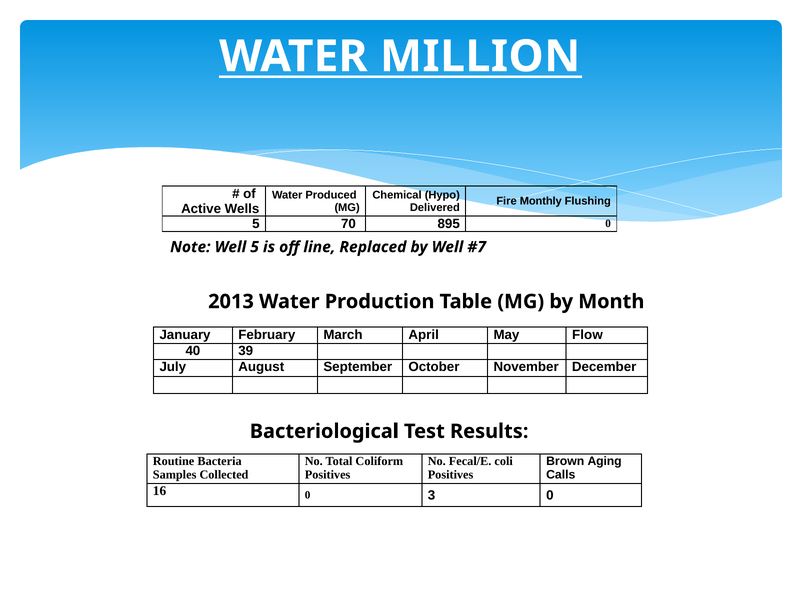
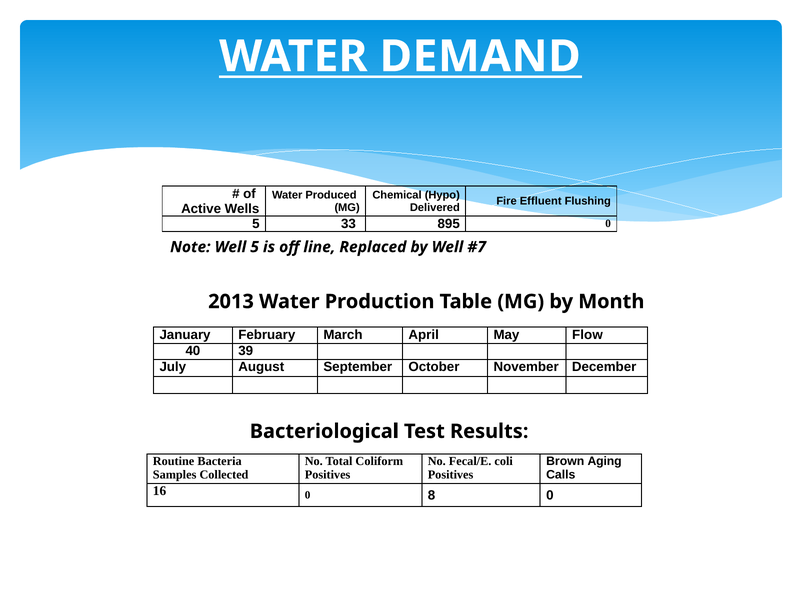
MILLION: MILLION -> DEMAND (480, 57)
Monthly: Monthly -> Effluent (541, 201)
70: 70 -> 33 (348, 224)
3: 3 -> 8 (431, 495)
